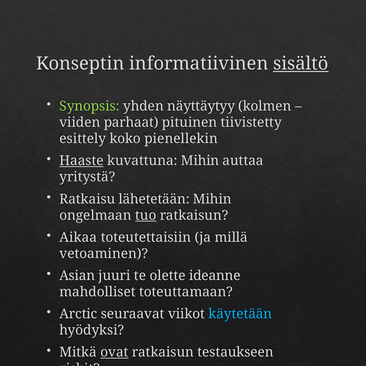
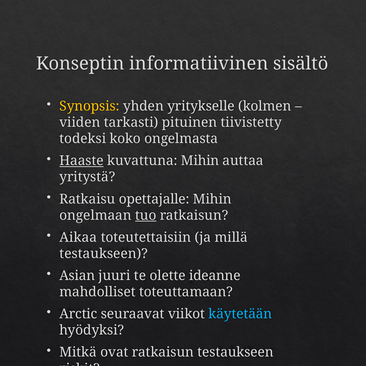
sisältö underline: present -> none (301, 64)
Synopsis colour: light green -> yellow (89, 106)
näyttäytyy: näyttäytyy -> yritykselle (201, 106)
parhaat: parhaat -> tarkasti (131, 122)
esittely: esittely -> todeksi (83, 139)
pienellekin: pienellekin -> ongelmasta (181, 139)
lähetetään: lähetetään -> opettajalle (154, 199)
vetoaminen: vetoaminen -> testaukseen (104, 254)
ovat underline: present -> none (114, 352)
